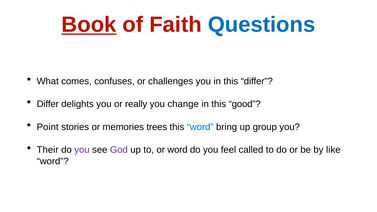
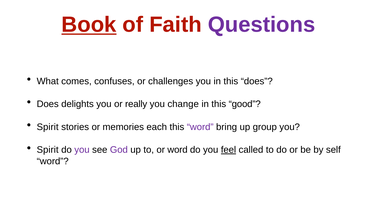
Questions colour: blue -> purple (262, 25)
this differ: differ -> does (257, 81)
Differ: Differ -> Does (48, 104)
Point: Point -> Spirit (48, 127)
trees: trees -> each (157, 127)
word colour: blue -> purple (200, 127)
Their: Their -> Spirit (48, 150)
feel underline: none -> present (228, 150)
like: like -> self (333, 150)
